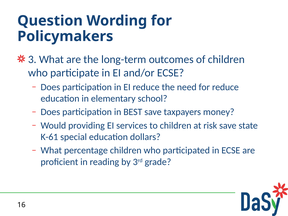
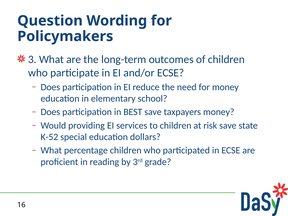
for reduce: reduce -> money (225, 87)
K-61: K-61 -> K-52 (49, 137)
